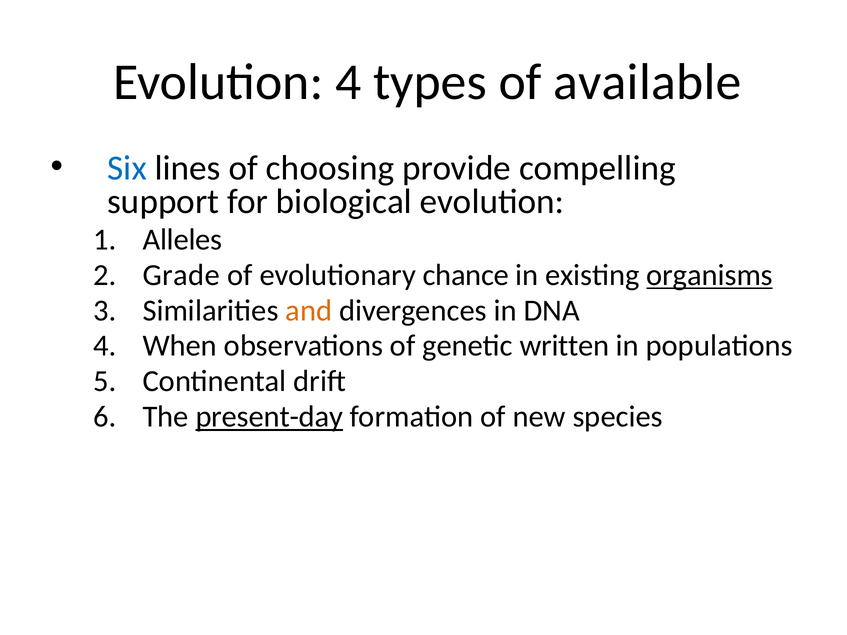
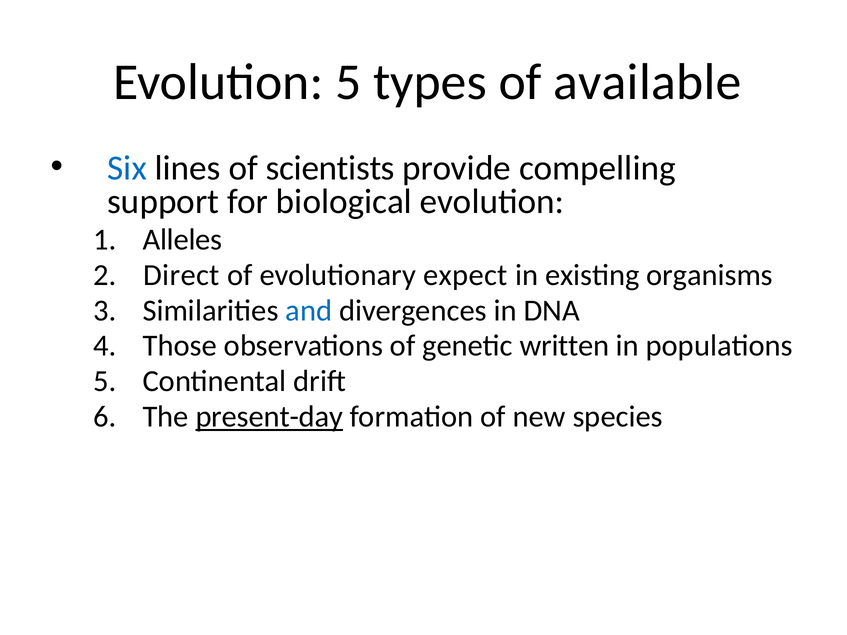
Evolution 4: 4 -> 5 (348, 82)
choosing: choosing -> scientists (330, 168)
Grade: Grade -> Direct (181, 275)
chance: chance -> expect (466, 275)
organisms underline: present -> none (710, 275)
and colour: orange -> blue (309, 311)
When: When -> Those (180, 346)
